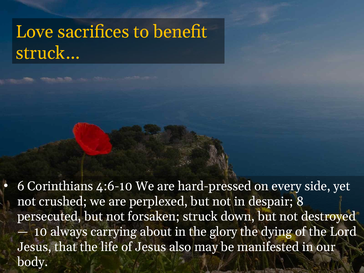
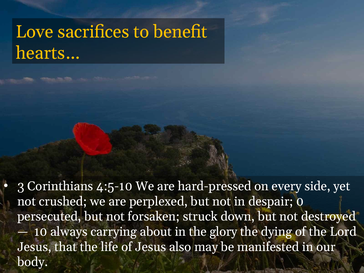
struck…: struck… -> hearts… (48, 53)
6: 6 -> 3 (21, 186)
4:6-10: 4:6-10 -> 4:5-10 (114, 186)
8: 8 -> 0 (300, 201)
